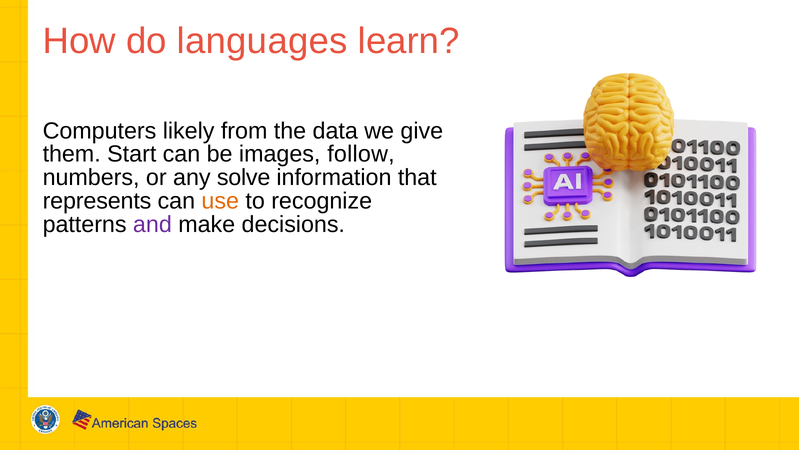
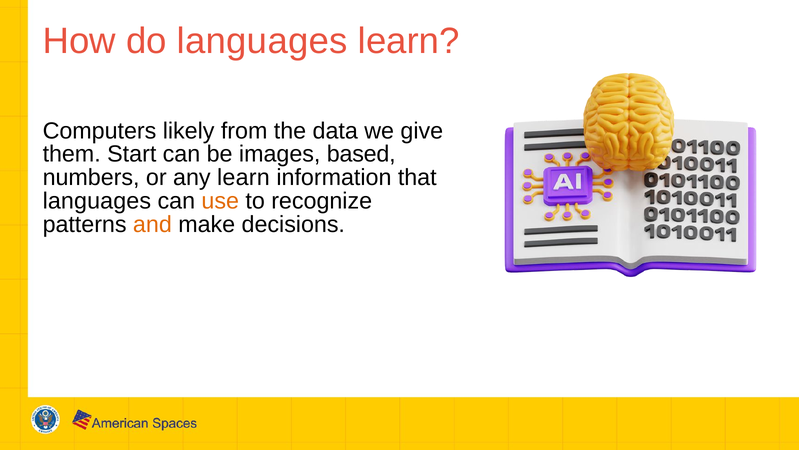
follow: follow -> based (361, 154)
any solve: solve -> learn (243, 177)
represents: represents -> languages (97, 201)
and colour: purple -> orange (152, 224)
